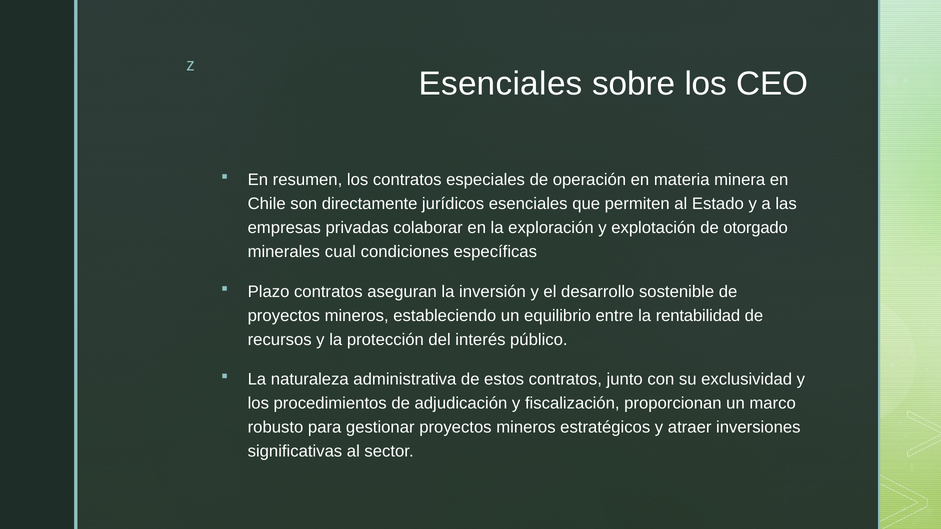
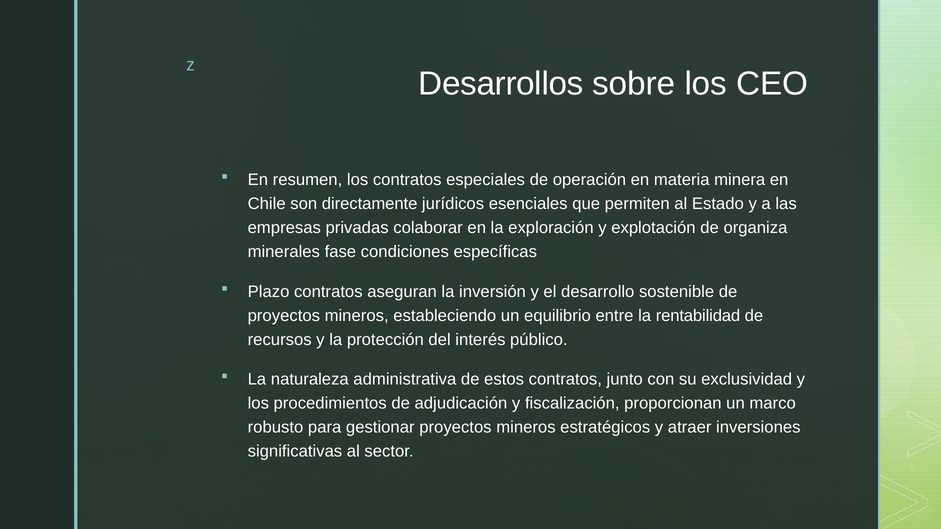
Esenciales: Esenciales -> Desarrollos (501, 84)
otorgado: otorgado -> organiza (755, 228)
cual: cual -> fase (340, 252)
